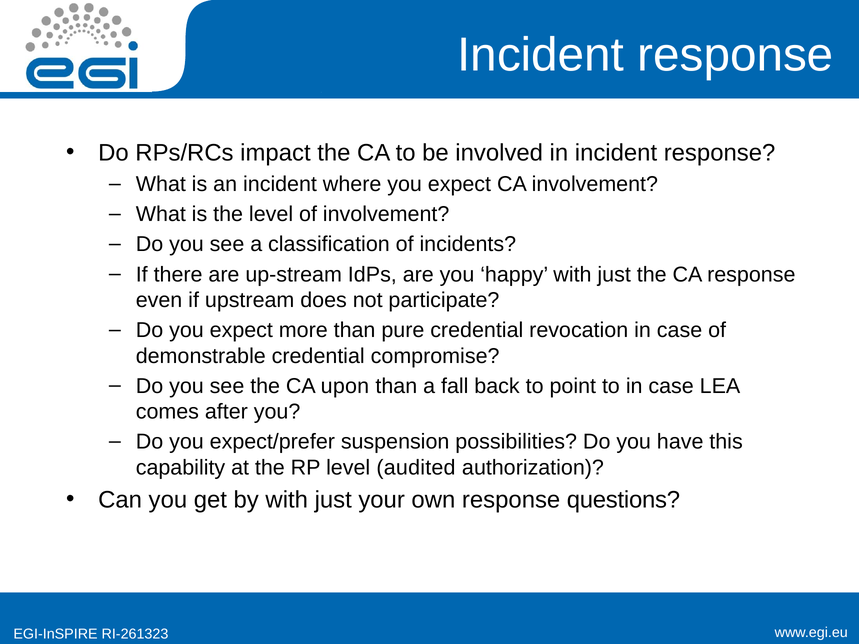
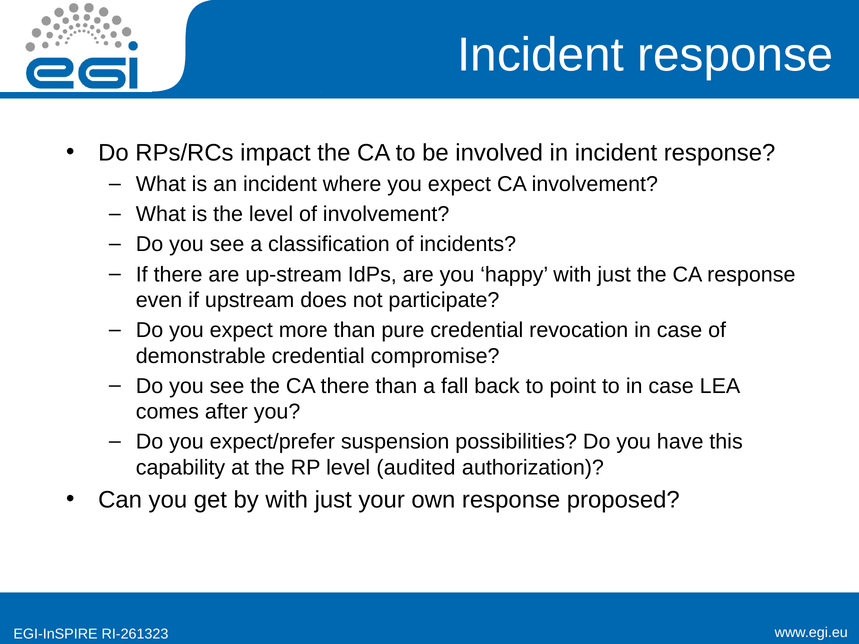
CA upon: upon -> there (345, 386)
questions: questions -> proposed (623, 500)
